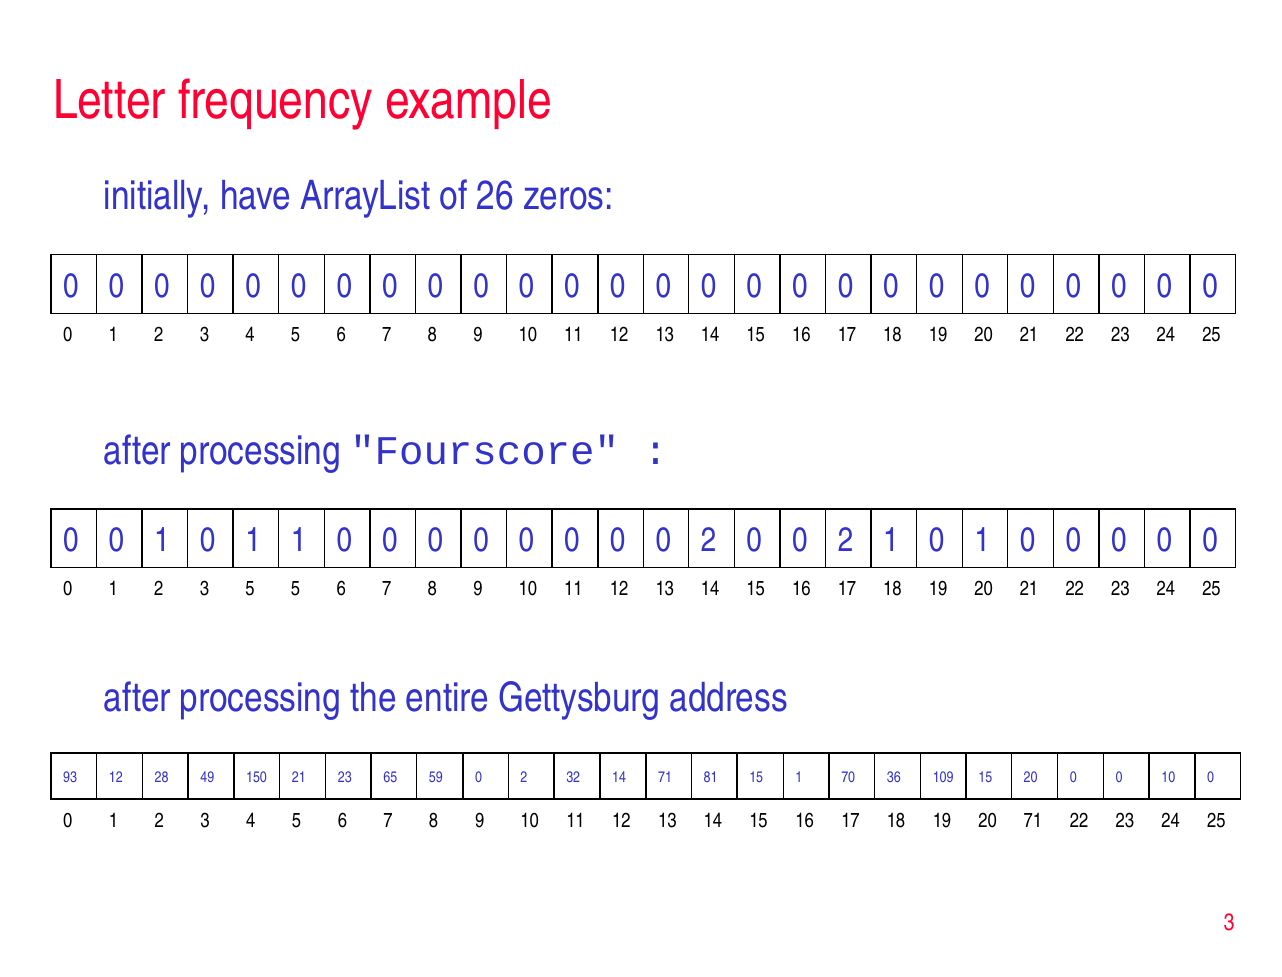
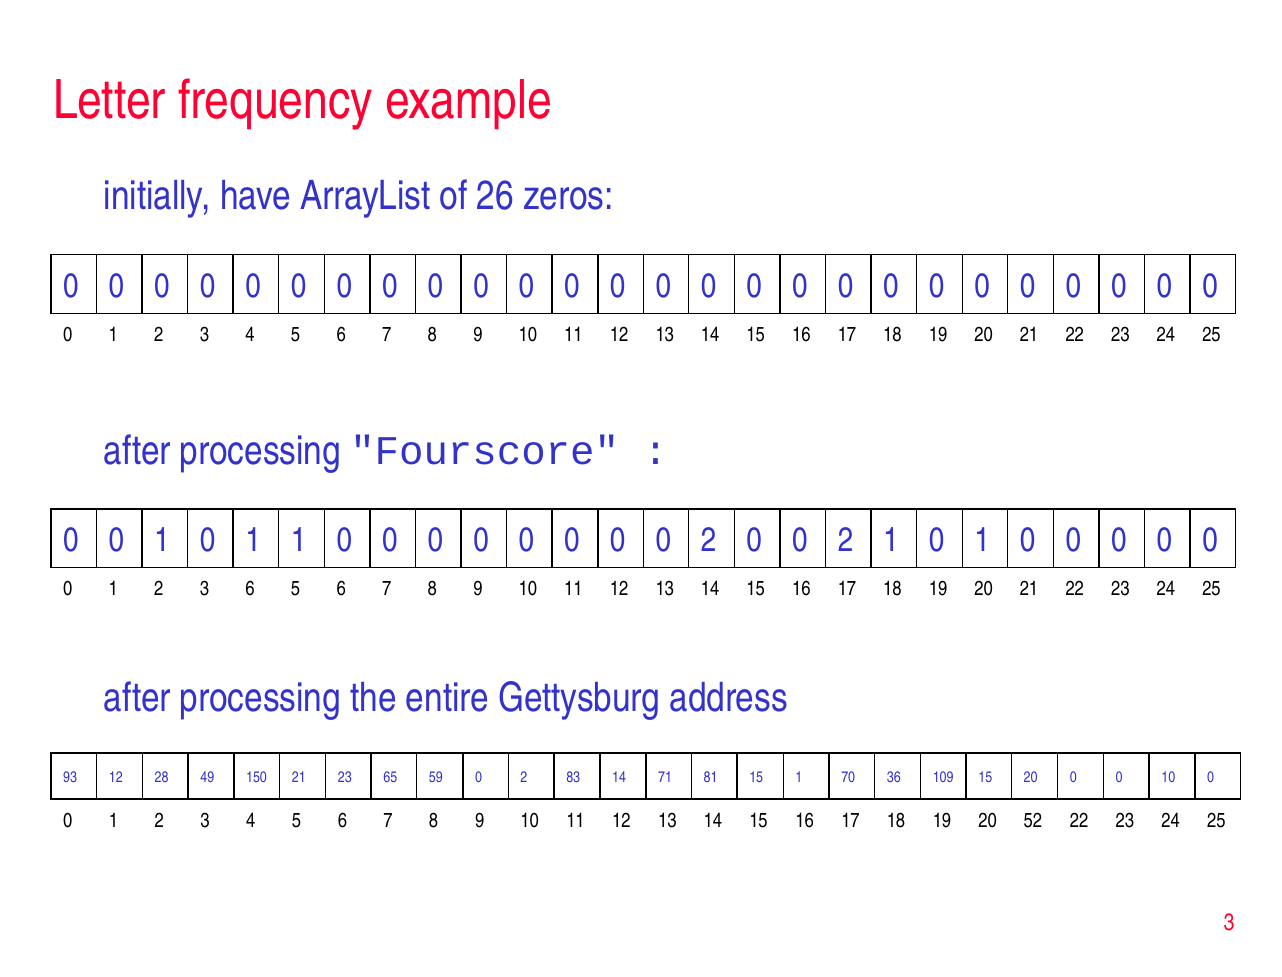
3 5: 5 -> 6 (250, 589)
32: 32 -> 83 (573, 777)
20 71: 71 -> 52 (1033, 820)
